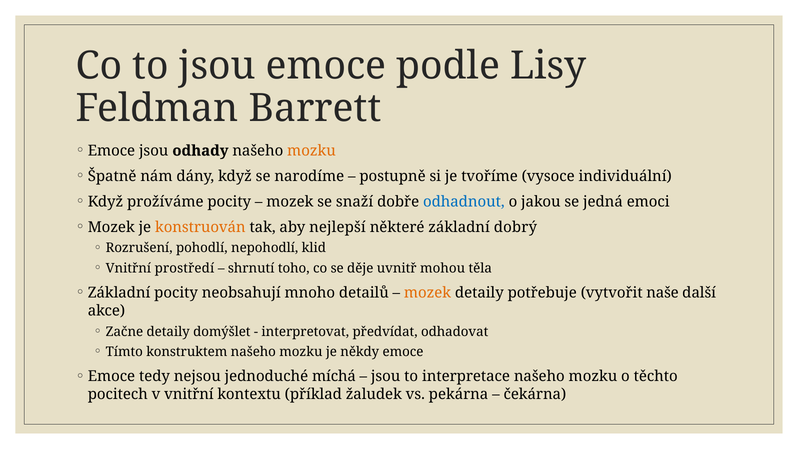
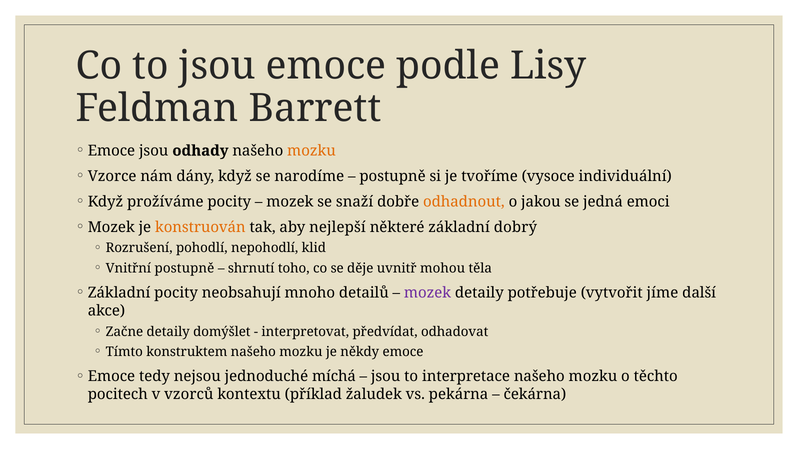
Špatně: Špatně -> Vzorce (112, 176)
odhadnout colour: blue -> orange (464, 202)
Vnitřní prostředí: prostředí -> postupně (184, 268)
mozek colour: orange -> purple (428, 293)
naše: naše -> jíme (662, 293)
v vnitřní: vnitřní -> vzorců (189, 394)
